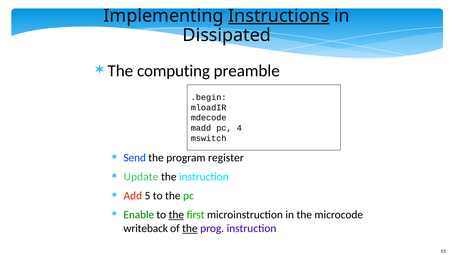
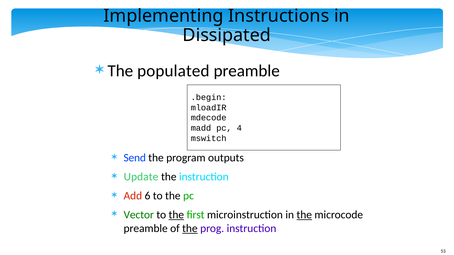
Instructions underline: present -> none (279, 16)
computing: computing -> populated (173, 71)
register: register -> outputs (226, 158)
5: 5 -> 6 (147, 196)
Enable: Enable -> Vector (139, 215)
the underline: none -> present (304, 215)
writeback: writeback -> preamble (146, 229)
